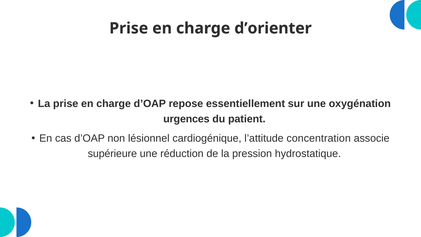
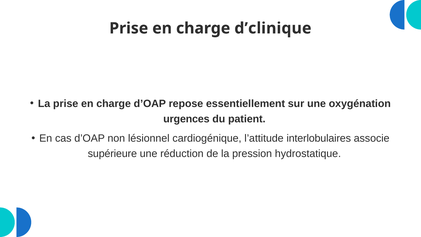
d’orienter: d’orienter -> d’clinique (273, 28)
concentration: concentration -> interlobulaires (319, 138)
